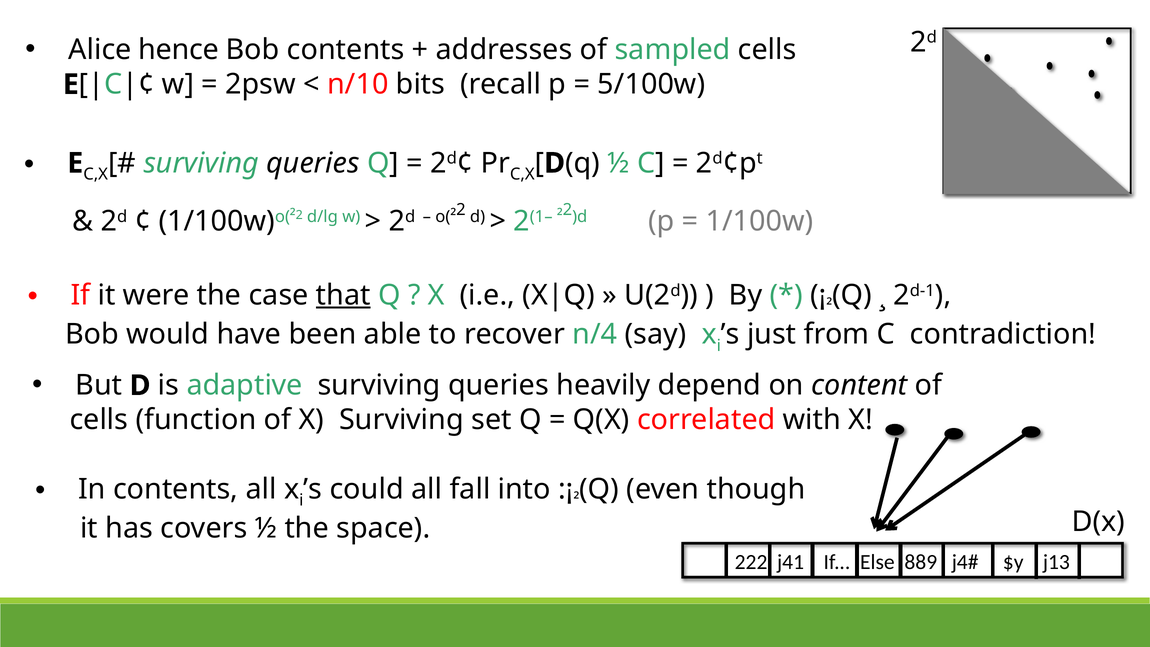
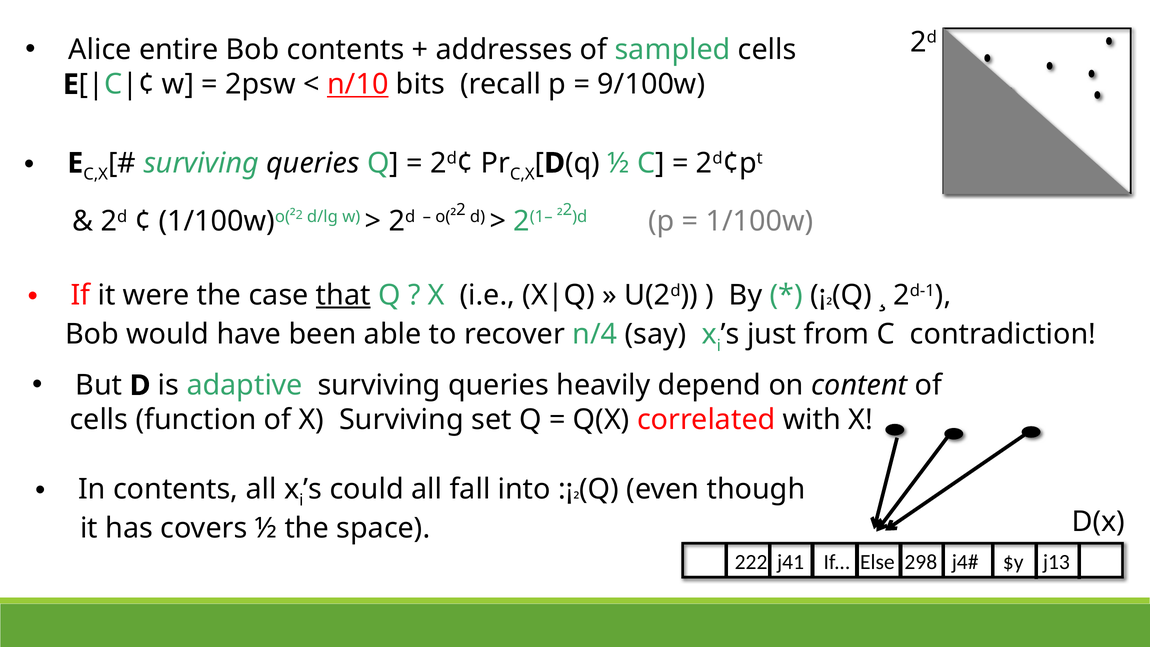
hence: hence -> entire (179, 50)
n/10 underline: none -> present (358, 84)
5/100w: 5/100w -> 9/100w (651, 84)
889: 889 -> 298 (921, 562)
